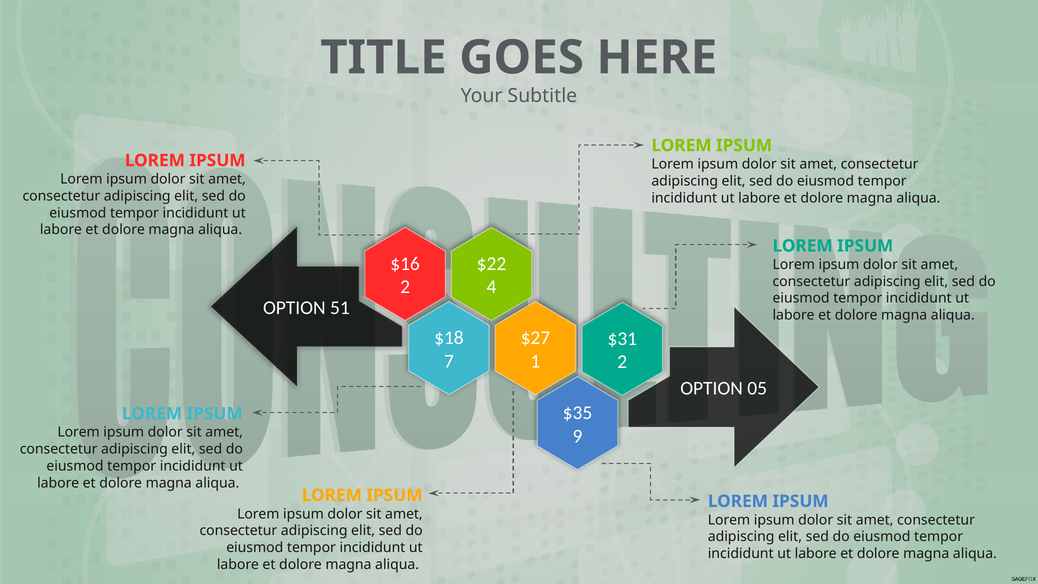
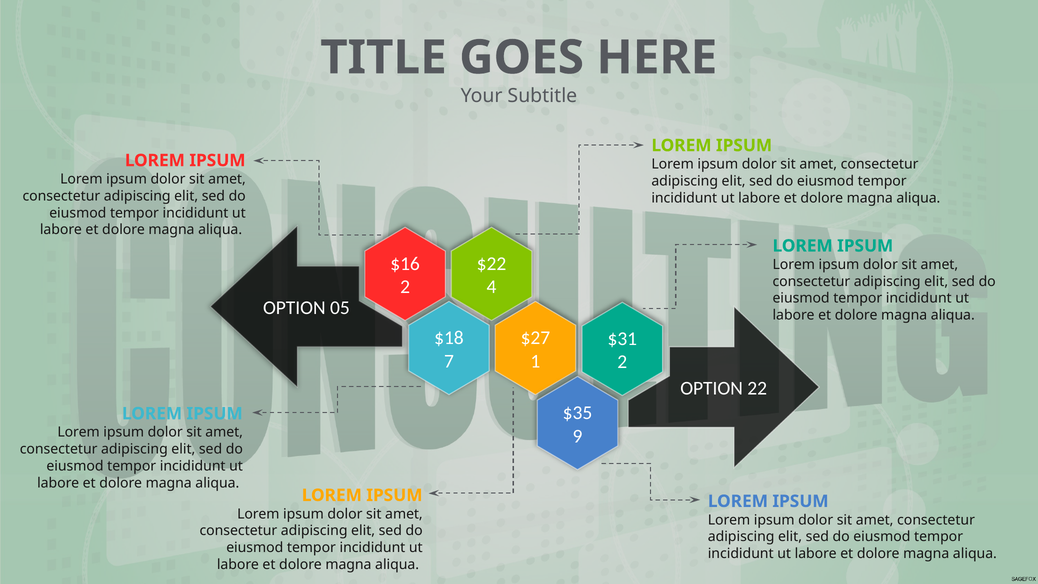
51: 51 -> 05 (340, 308)
05: 05 -> 22 (757, 388)
